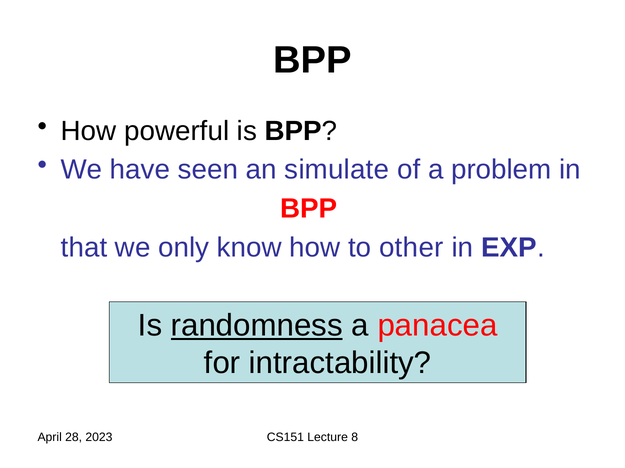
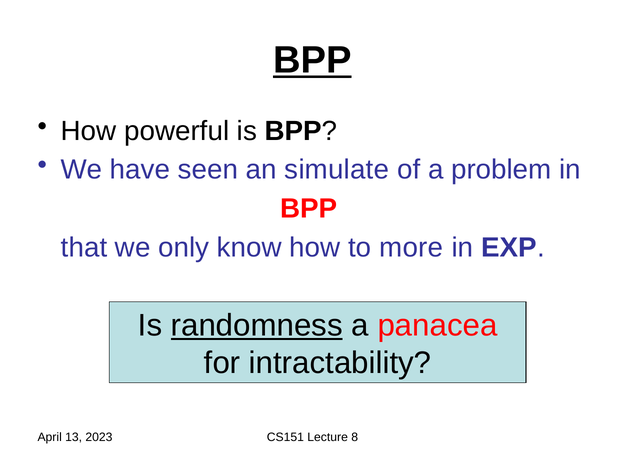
BPP underline: none -> present (312, 61)
other: other -> more (411, 248)
28: 28 -> 13 (74, 438)
